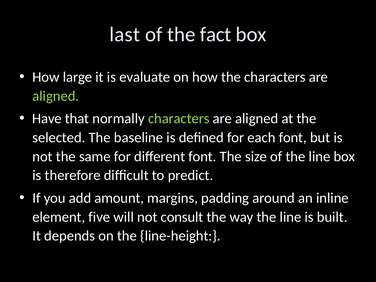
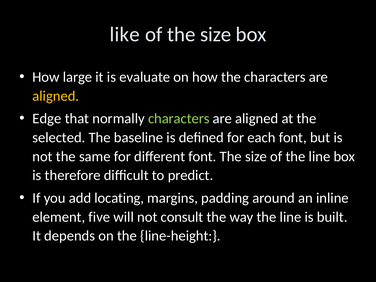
last: last -> like (125, 34)
of the fact: fact -> size (216, 34)
aligned colour: light green -> yellow (56, 96)
Have: Have -> Edge (47, 119)
amount: amount -> locating (119, 198)
